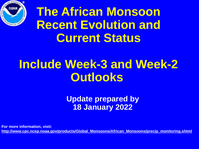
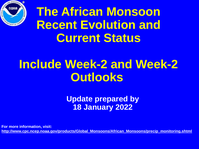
Include Week-3: Week-3 -> Week-2 (86, 64)
